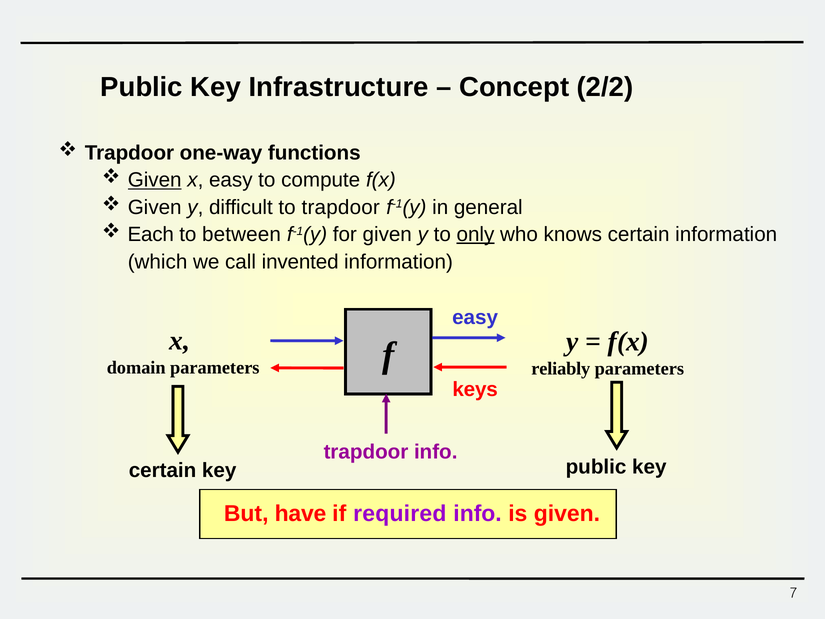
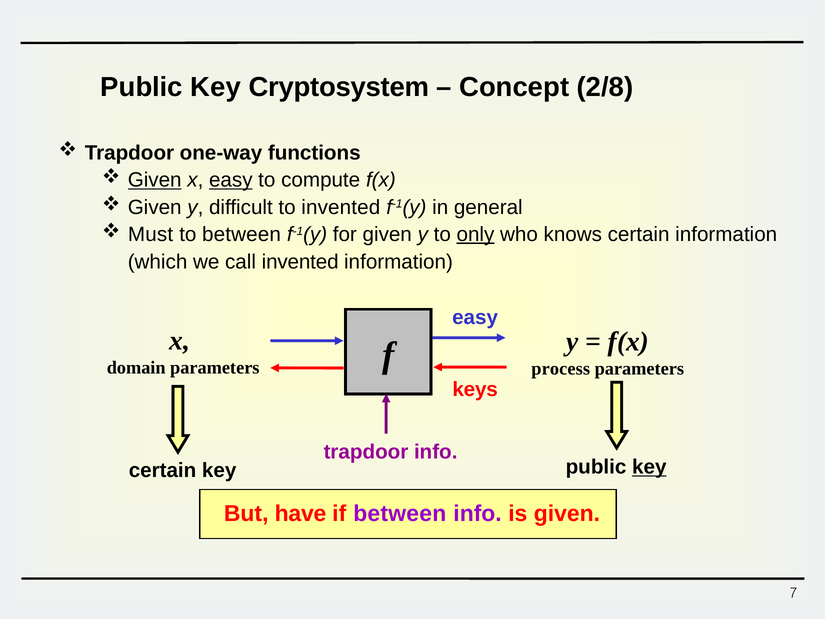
Infrastructure: Infrastructure -> Cryptosystem (339, 87)
2/2: 2/2 -> 2/8 (605, 87)
easy underline: none -> present (231, 180)
to trapdoor: trapdoor -> invented (341, 207)
Each: Each -> Must (151, 234)
reliably: reliably -> process (561, 368)
key underline: none -> present (649, 467)
if required: required -> between (400, 513)
